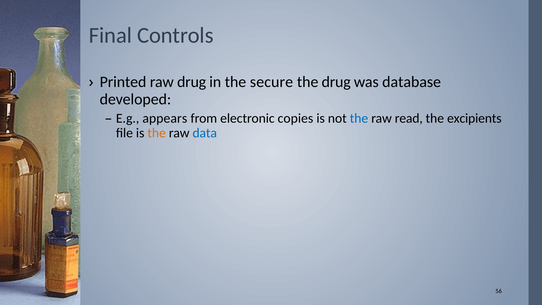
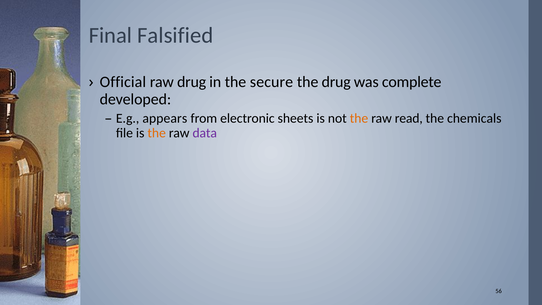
Controls: Controls -> Falsified (175, 35)
Printed: Printed -> Official (123, 82)
database: database -> complete (412, 82)
copies: copies -> sheets (296, 118)
the colour: blue -> orange (359, 118)
excipients: excipients -> chemicals (474, 118)
data colour: blue -> purple (205, 133)
